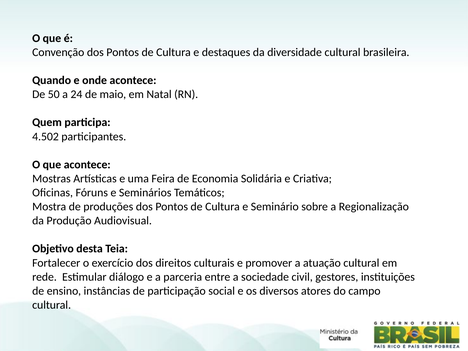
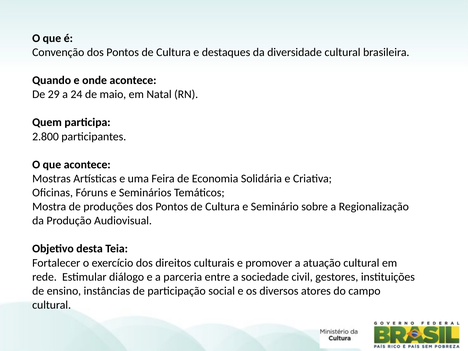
50: 50 -> 29 (54, 94)
4.502: 4.502 -> 2.800 (45, 136)
